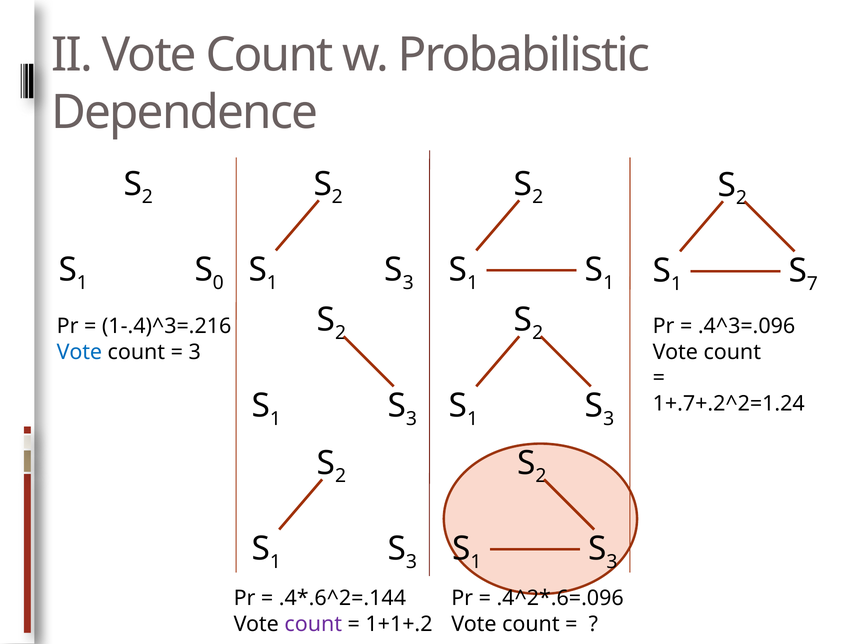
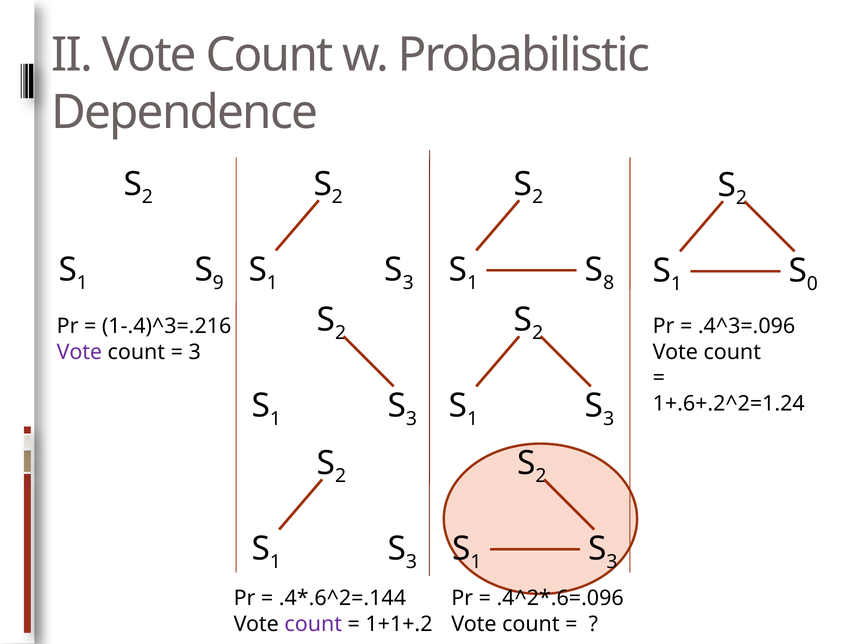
0: 0 -> 9 (218, 283)
1: 1 -> 8 (609, 283)
7: 7 -> 0 (812, 284)
Vote colour: blue -> purple (79, 352)
1+.7+.2^2=1.24: 1+.7+.2^2=1.24 -> 1+.6+.2^2=1.24 (729, 404)
